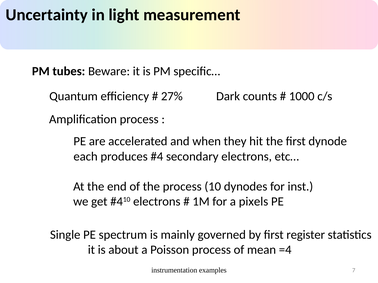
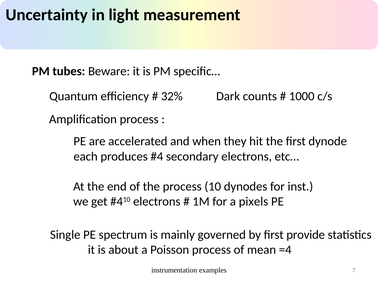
27%: 27% -> 32% (172, 96)
register: register -> provide (306, 235)
